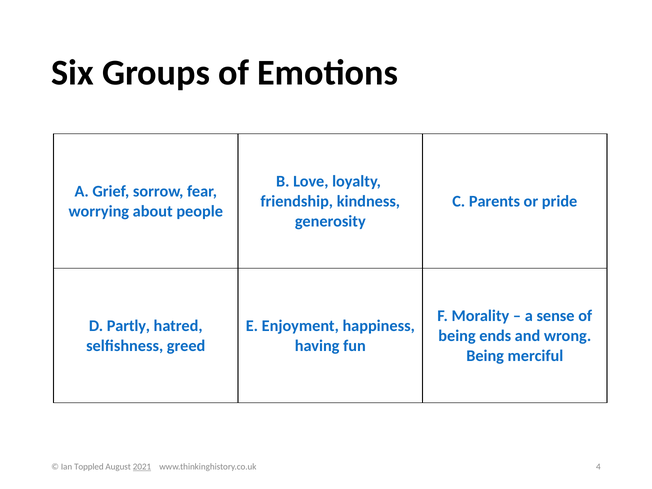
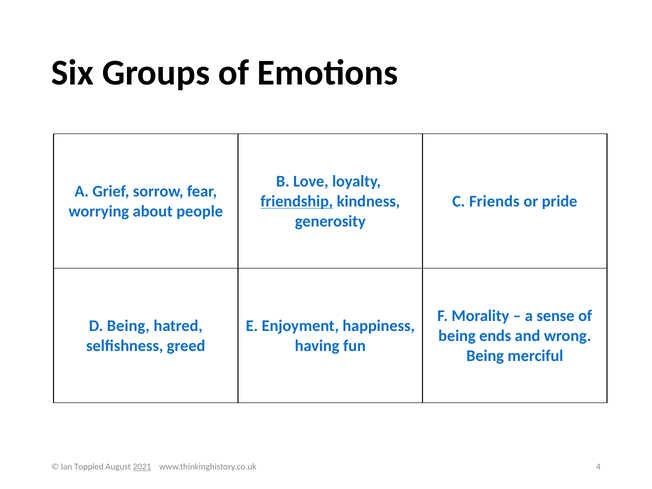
friendship underline: none -> present (297, 201)
Parents: Parents -> Friends (494, 201)
D Partly: Partly -> Being (128, 326)
